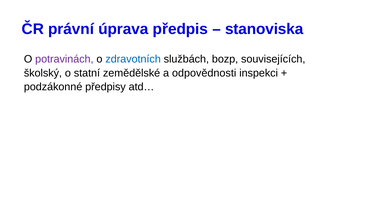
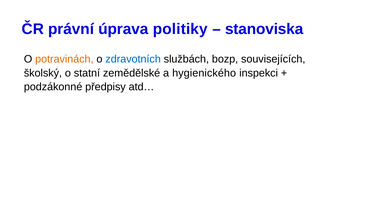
předpis: předpis -> politiky (180, 29)
potravinách colour: purple -> orange (64, 59)
odpovědnosti: odpovědnosti -> hygienického (204, 73)
